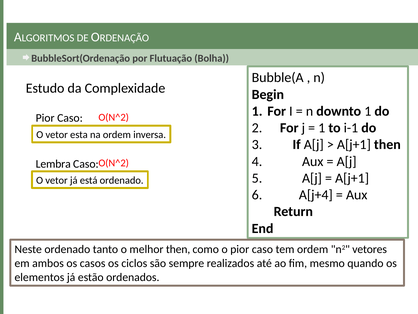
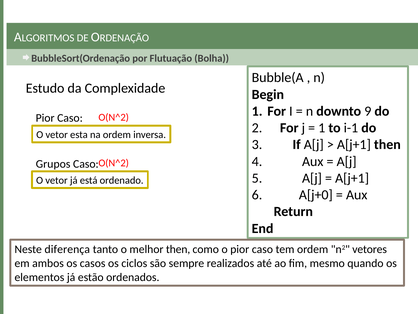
downto 1: 1 -> 9 (368, 111)
Lembra: Lembra -> Grupos (53, 164)
A[j+4: A[j+4 -> A[j+0 (316, 195)
Neste ordenado: ordenado -> diferença (67, 249)
